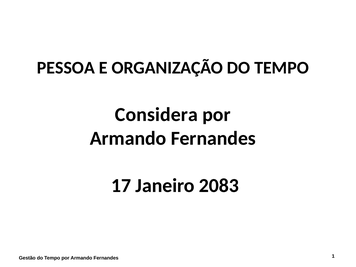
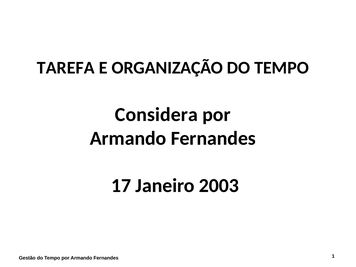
PESSOA: PESSOA -> TAREFA (66, 68)
2083: 2083 -> 2003 (219, 186)
